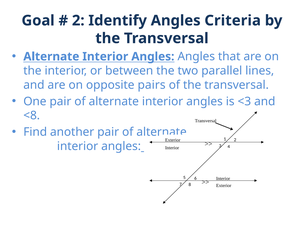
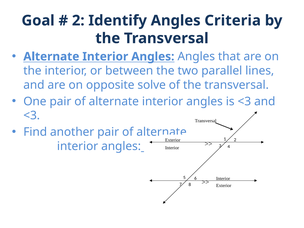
pairs: pairs -> solve (152, 85)
<8: <8 -> <3 (32, 116)
